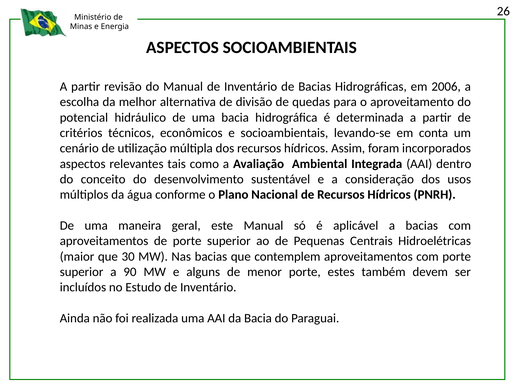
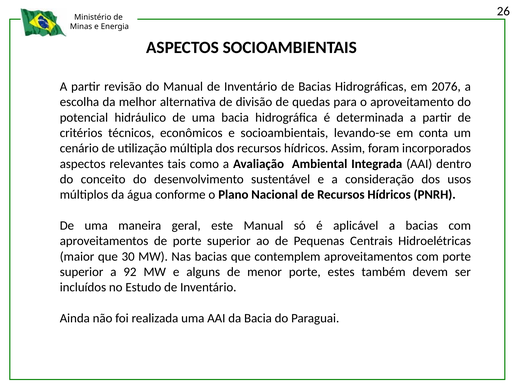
2006: 2006 -> 2076 (446, 87)
90: 90 -> 92 (130, 272)
